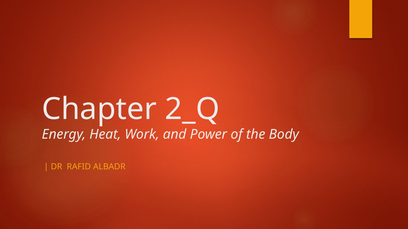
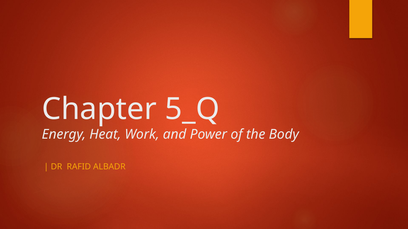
2_Q: 2_Q -> 5_Q (192, 109)
